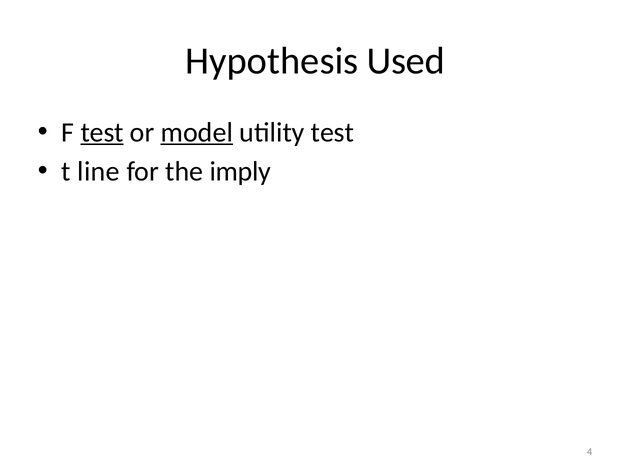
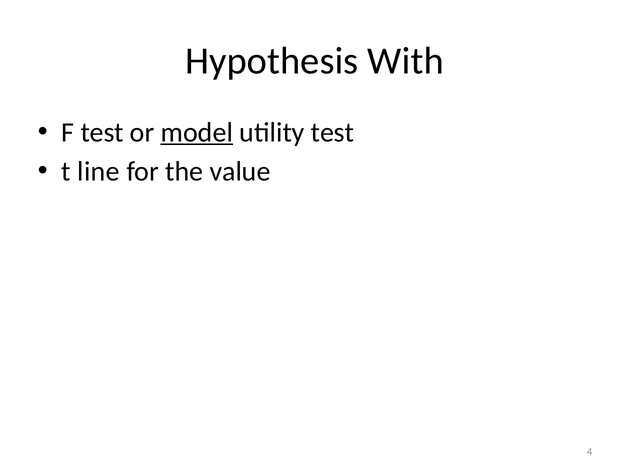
Used: Used -> With (406, 61)
test underline: present -> none (102, 132)
imply: imply -> value (240, 171)
